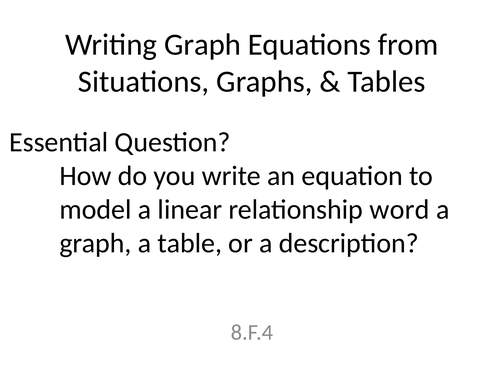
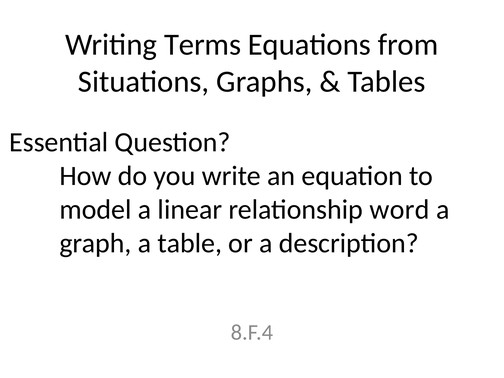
Writing Graph: Graph -> Terms (203, 45)
